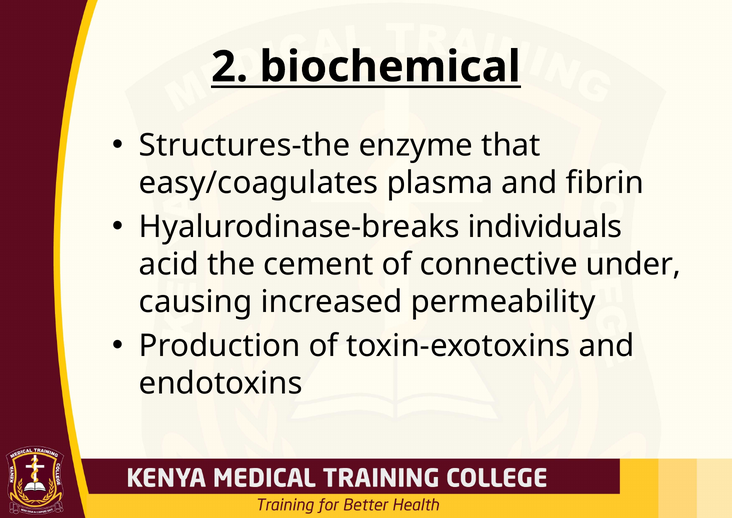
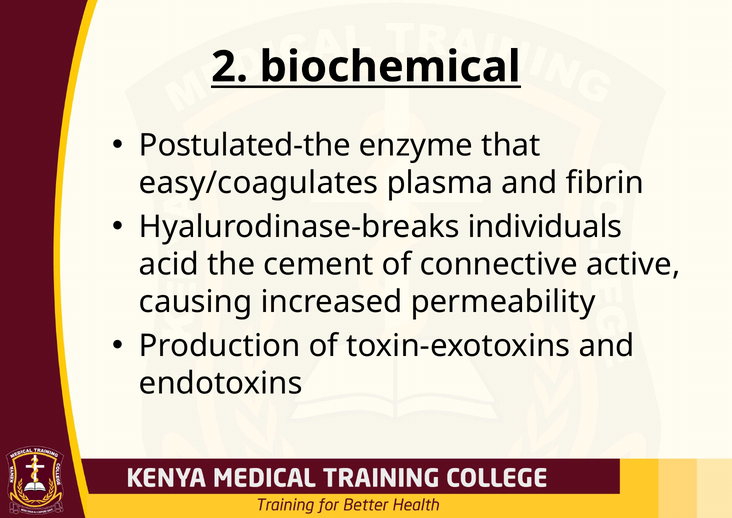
Structures-the: Structures-the -> Postulated-the (245, 145)
under: under -> active (633, 264)
